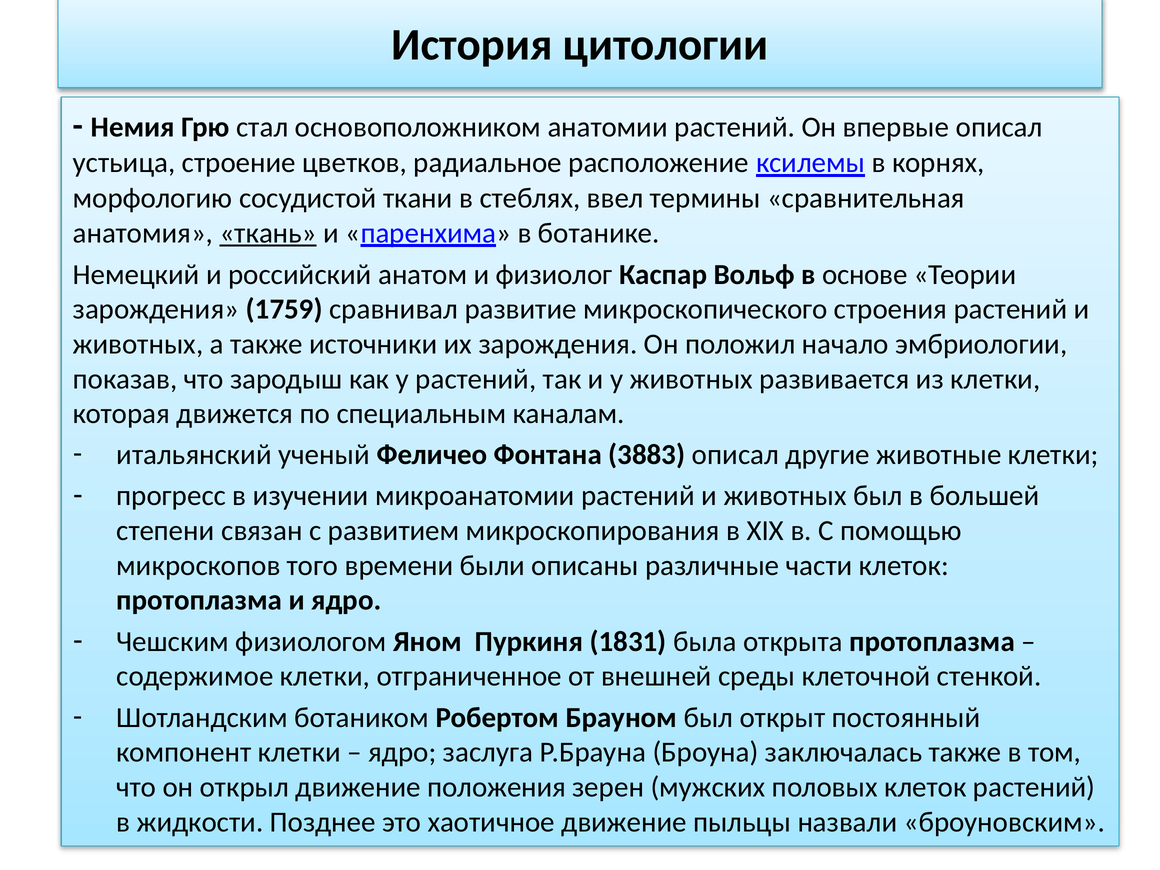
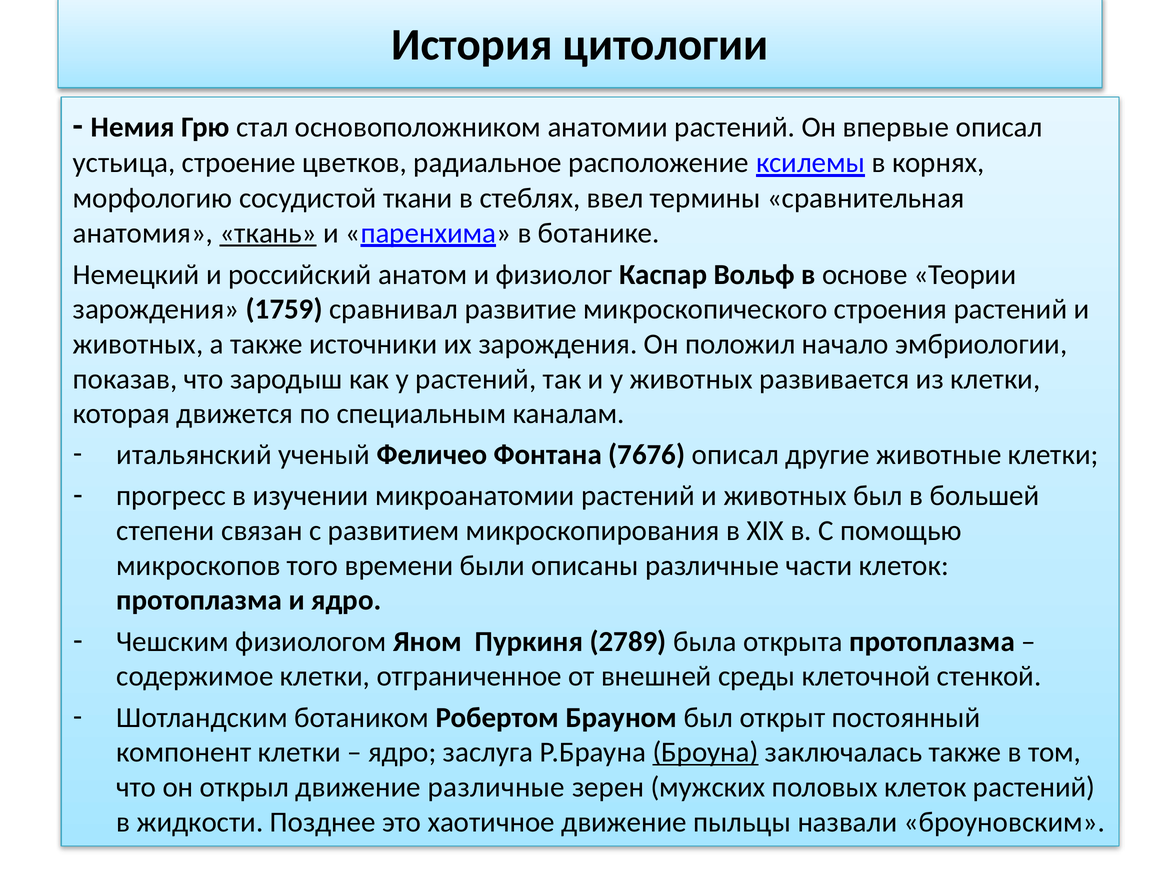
3883: 3883 -> 7676 (647, 455)
1831: 1831 -> 2789 (628, 642)
Броуна underline: none -> present (706, 752)
движение положения: положения -> различные (496, 787)
